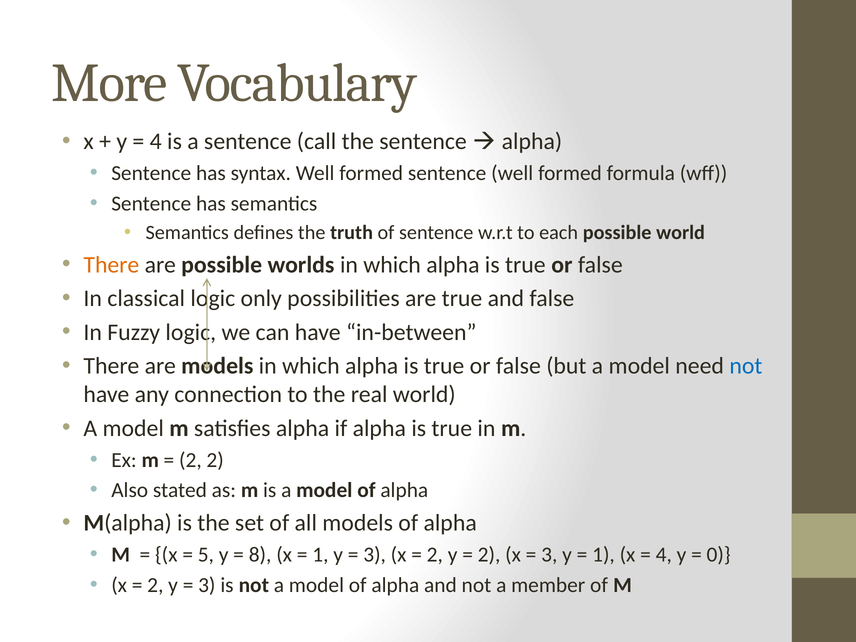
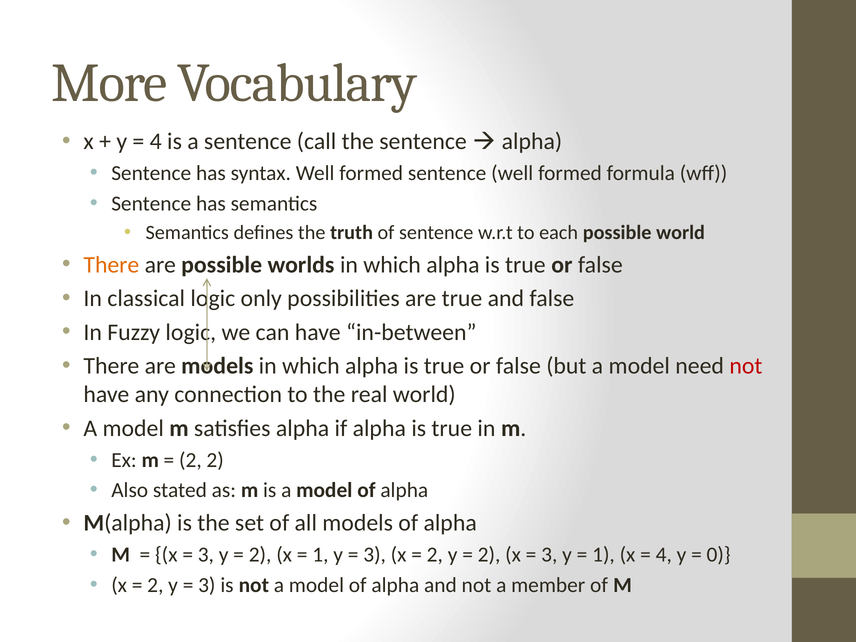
not colour: blue -> red (746, 366)
5: 5 -> 3 (206, 555)
8: 8 -> 2 (260, 555)
